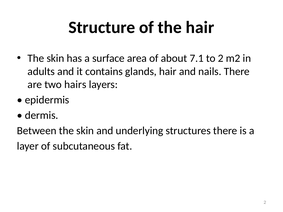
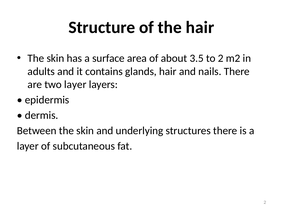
7.1: 7.1 -> 3.5 (197, 58)
two hairs: hairs -> layer (75, 85)
